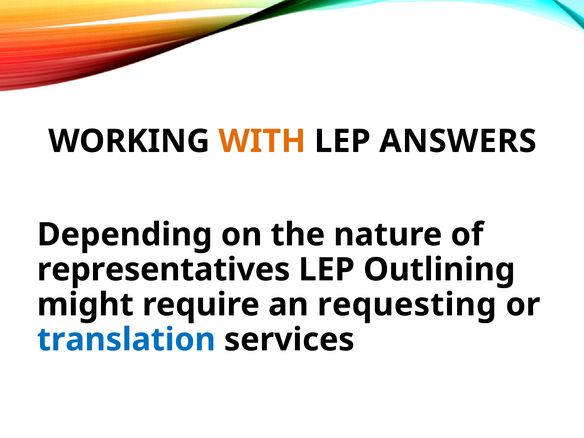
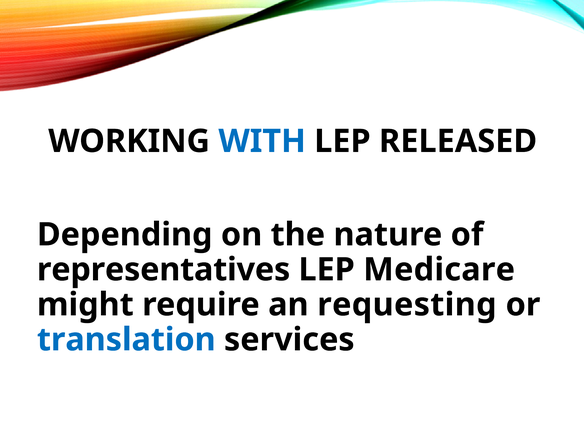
WITH colour: orange -> blue (262, 141)
ANSWERS: ANSWERS -> RELEASED (458, 141)
Outlining: Outlining -> Medicare (439, 270)
